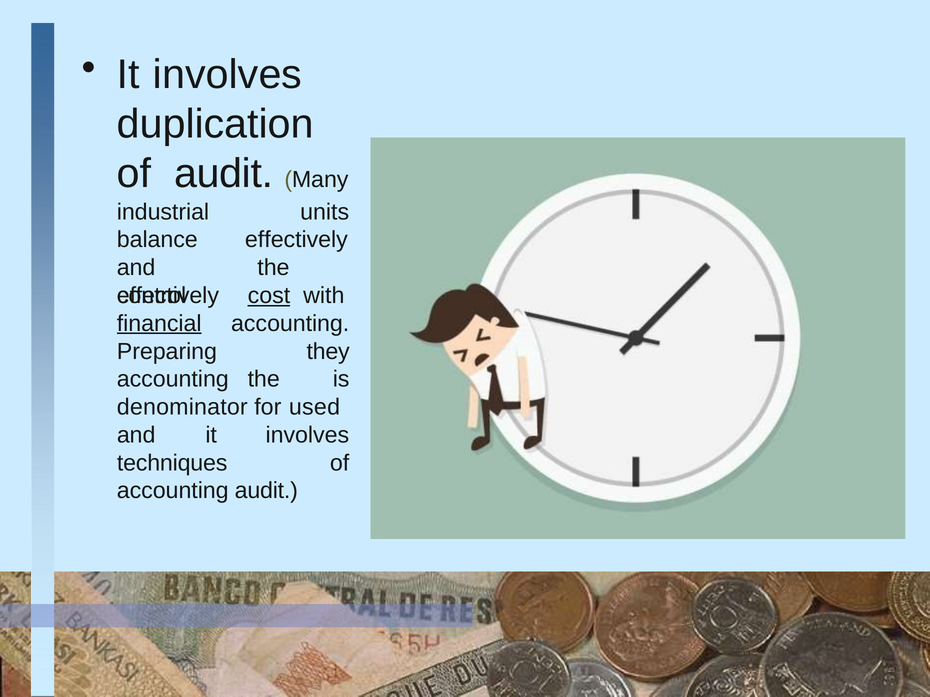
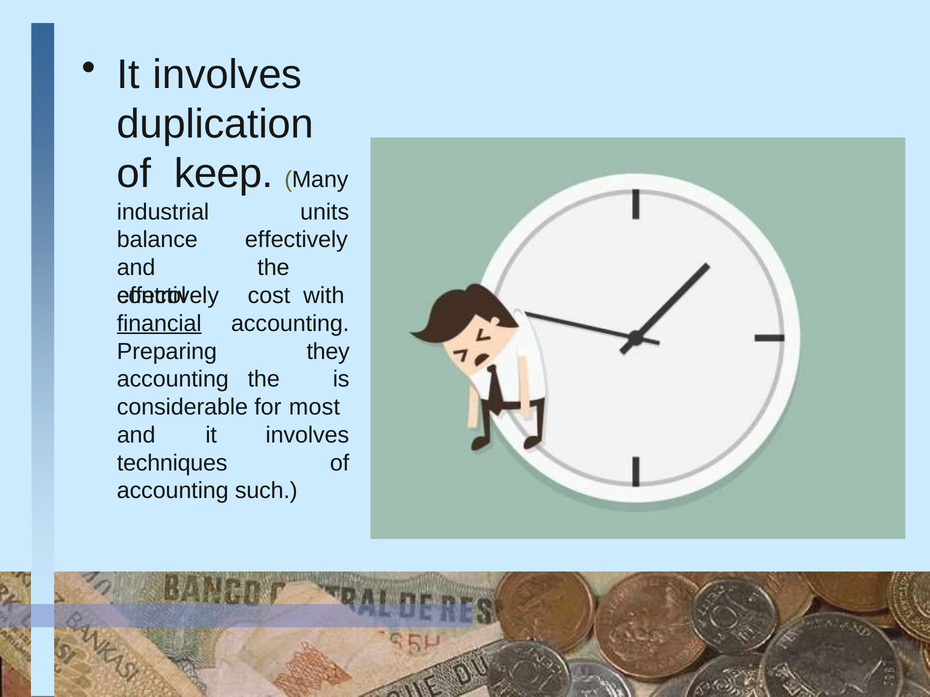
of audit: audit -> keep (224, 174)
cost underline: present -> none (269, 296)
denominator: denominator -> considerable (182, 407)
used: used -> most (315, 407)
accounting audit: audit -> such (266, 491)
